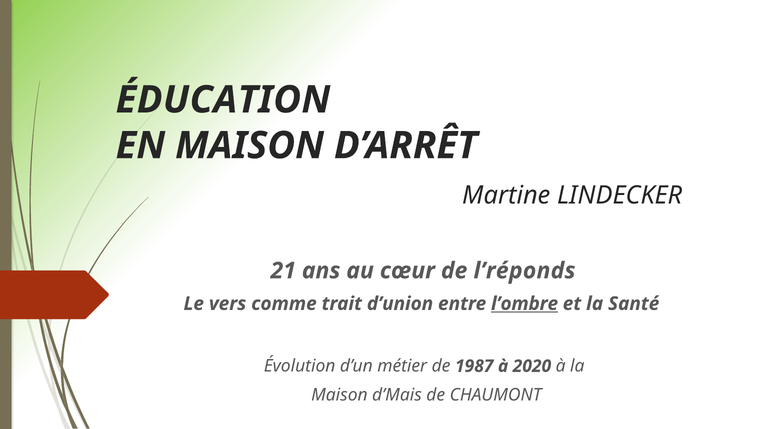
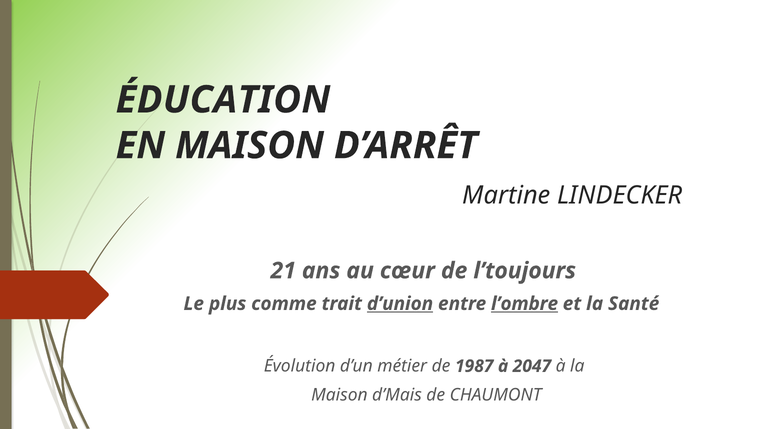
l’réponds: l’réponds -> l’toujours (525, 270)
vers: vers -> plus (228, 303)
d’union underline: none -> present (400, 303)
2020: 2020 -> 2047 (532, 366)
